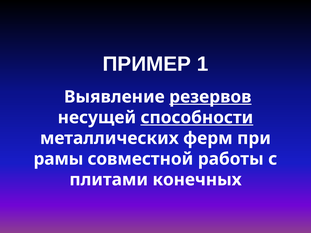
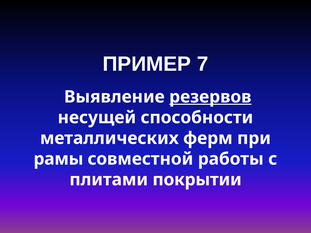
1: 1 -> 7 (203, 64)
способности underline: present -> none (197, 118)
конечных: конечных -> покрытии (197, 180)
